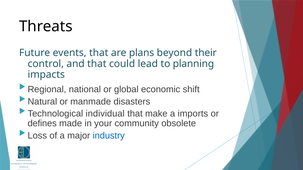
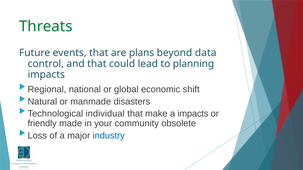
Threats colour: black -> green (46, 26)
their: their -> data (206, 53)
a imports: imports -> impacts (193, 114)
defines: defines -> friendly (42, 124)
